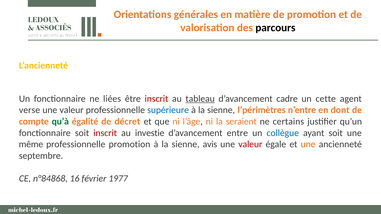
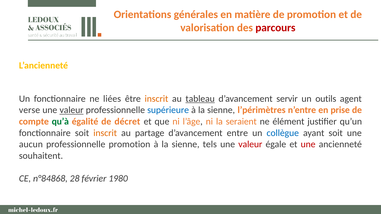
parcours colour: black -> red (275, 28)
inscrit colour: red -> orange (156, 99)
cadre: cadre -> servir (287, 99)
cette: cette -> outils (326, 99)
valeur underline: none -> present (72, 110)
dont: dont -> prise (340, 110)
certains: certains -> élément (288, 122)
inscrit colour: red -> orange (105, 133)
investie: investie -> partage (150, 133)
même: même -> aucun (31, 145)
avis: avis -> tels (210, 145)
une colour: orange -> red (308, 145)
septembre: septembre -> souhaitent (41, 156)
16: 16 -> 28 (75, 179)
1977: 1977 -> 1980 (118, 179)
